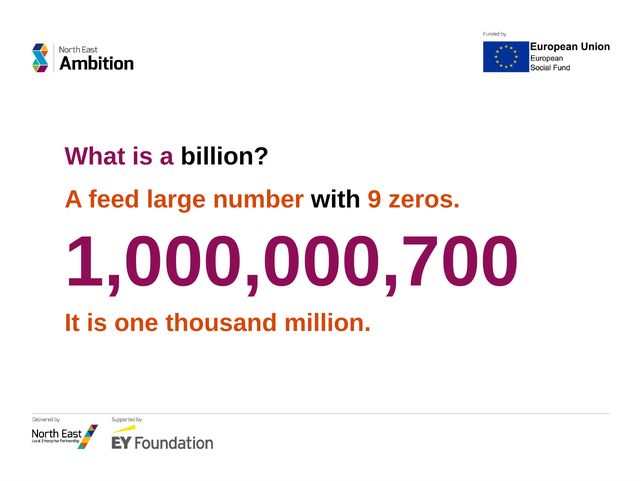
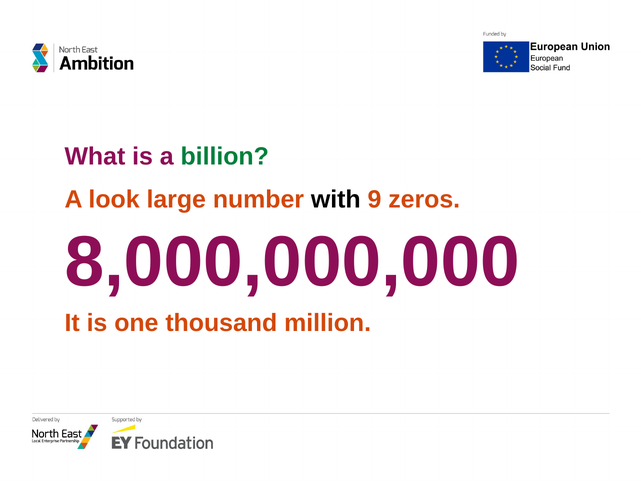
billion colour: black -> green (225, 156)
feed: feed -> look (114, 199)
1,000,000,700: 1,000,000,700 -> 8,000,000,000 (292, 262)
